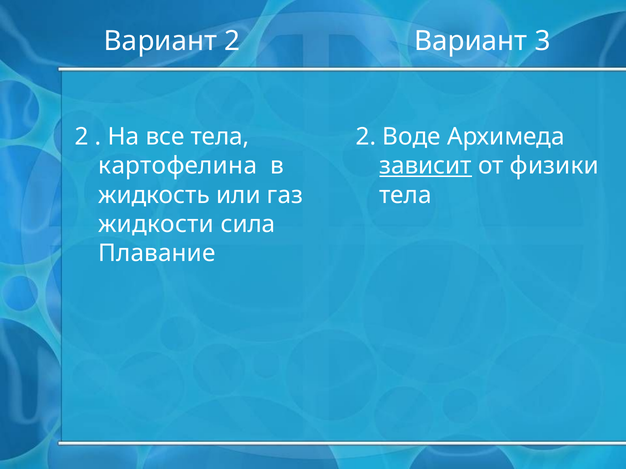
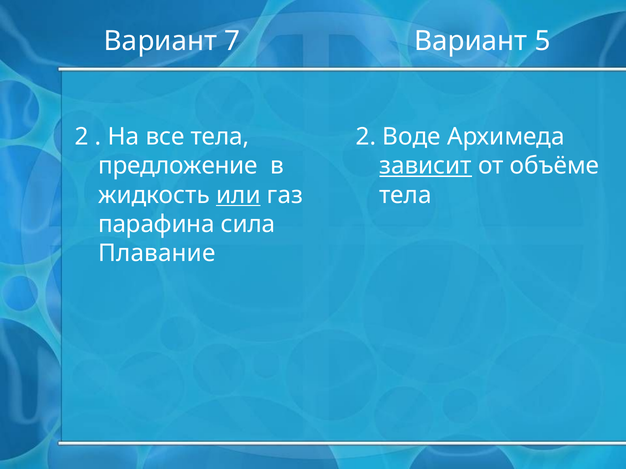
Вариант 2: 2 -> 7 (232, 41)
3: 3 -> 5 (543, 41)
картофелина: картофелина -> предложение (178, 166)
физики: физики -> объёме (555, 166)
или underline: none -> present (238, 195)
жидкости: жидкости -> парафина (156, 224)
